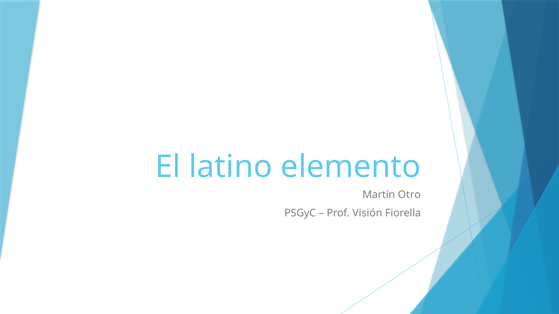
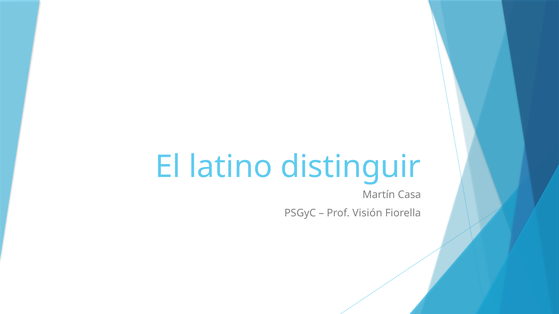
elemento: elemento -> distinguir (351, 167)
Otro: Otro -> Casa (409, 195)
